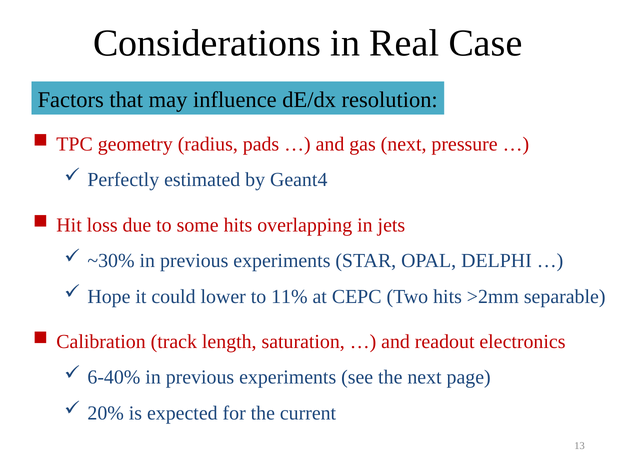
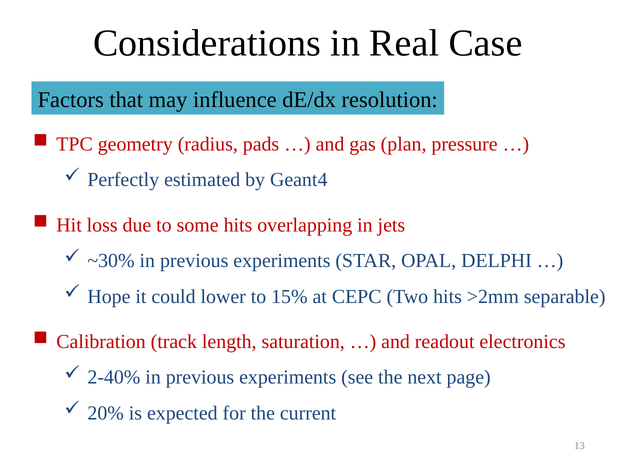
gas next: next -> plan (404, 144)
11%: 11% -> 15% (289, 296)
6-40%: 6-40% -> 2-40% (114, 377)
